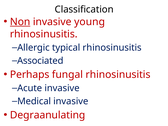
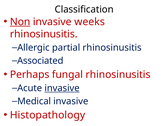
young: young -> weeks (90, 22)
typical: typical -> partial (66, 48)
invasive underline: none -> present (62, 88)
Degraanulating: Degraanulating -> Histopathology (48, 115)
